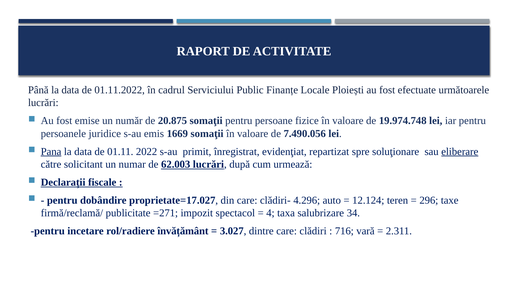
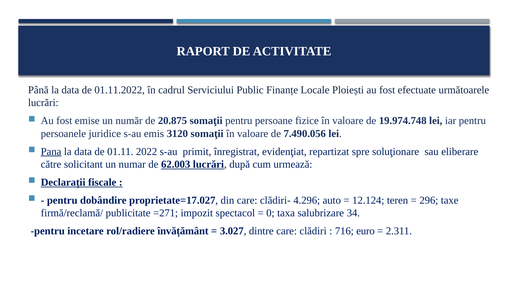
1669: 1669 -> 3120 (177, 133)
eliberare underline: present -> none (460, 151)
4: 4 -> 0 (270, 213)
vară: vară -> euro (366, 231)
